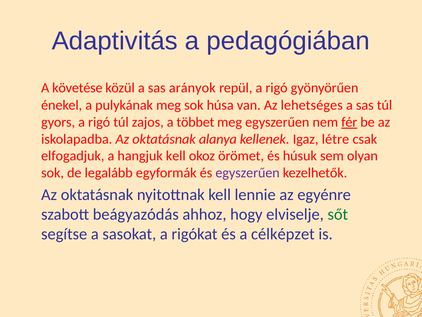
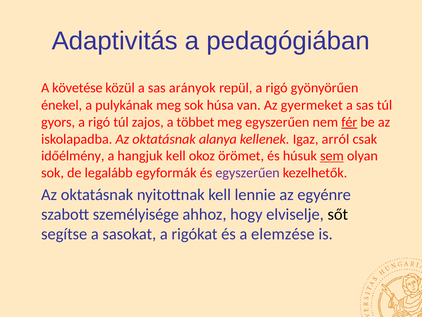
lehetséges: lehetséges -> gyermeket (312, 105)
létre: létre -> arról (335, 139)
elfogadjuk: elfogadjuk -> időélmény (73, 156)
sem underline: none -> present (332, 156)
beágyazódás: beágyazódás -> személyisége (136, 214)
sőt colour: green -> black (338, 214)
célképzet: célképzet -> elemzése (283, 234)
